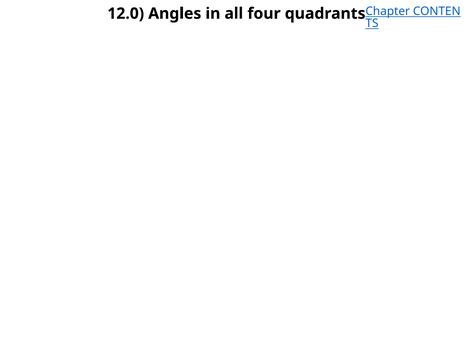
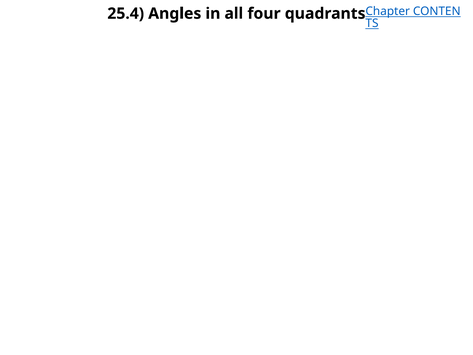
12.0: 12.0 -> 25.4 (126, 14)
